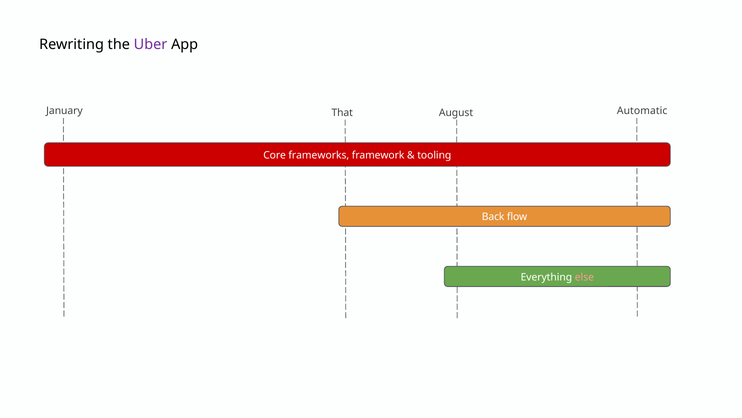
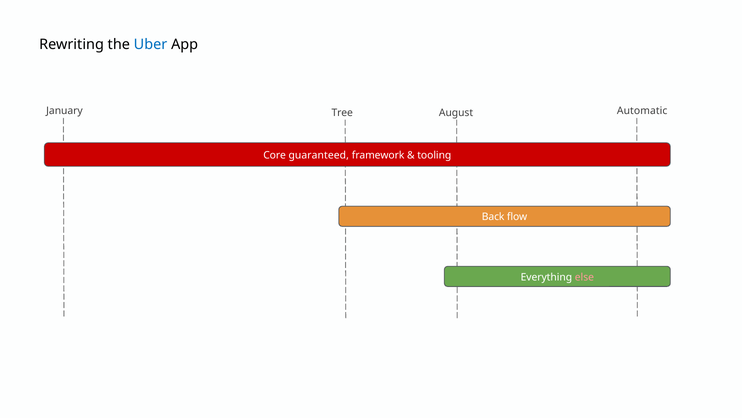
Uber colour: purple -> blue (151, 44)
That: That -> Tree (342, 112)
frameworks: frameworks -> guaranteed (319, 155)
